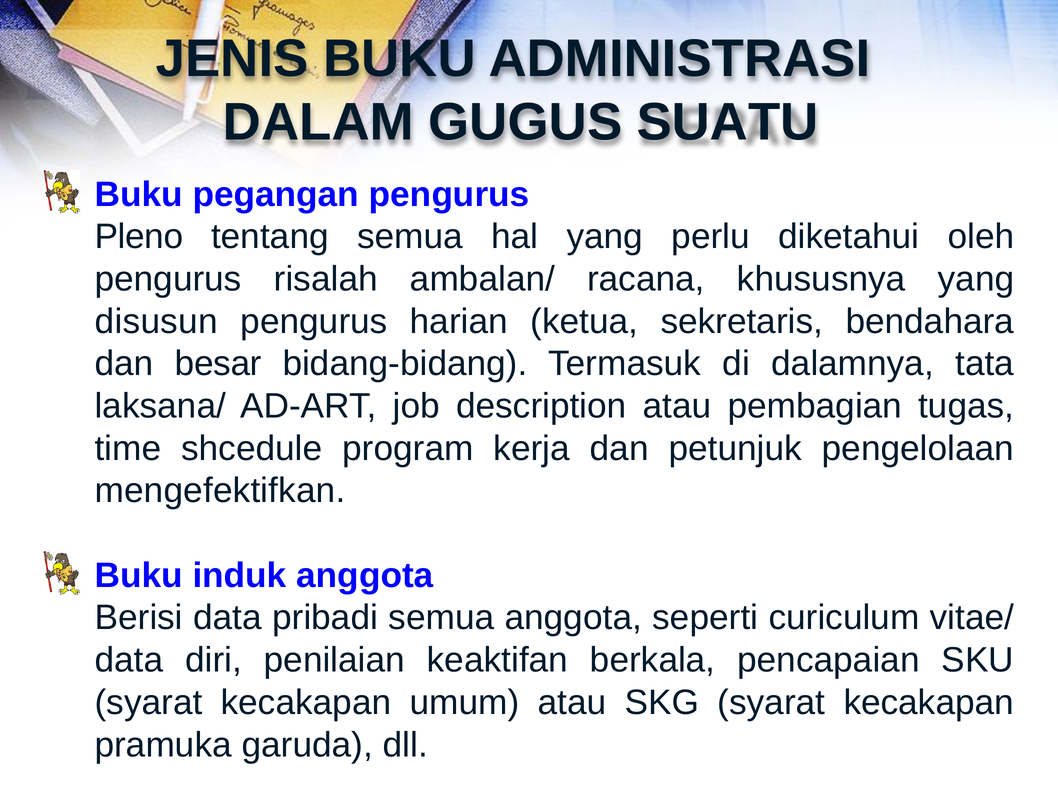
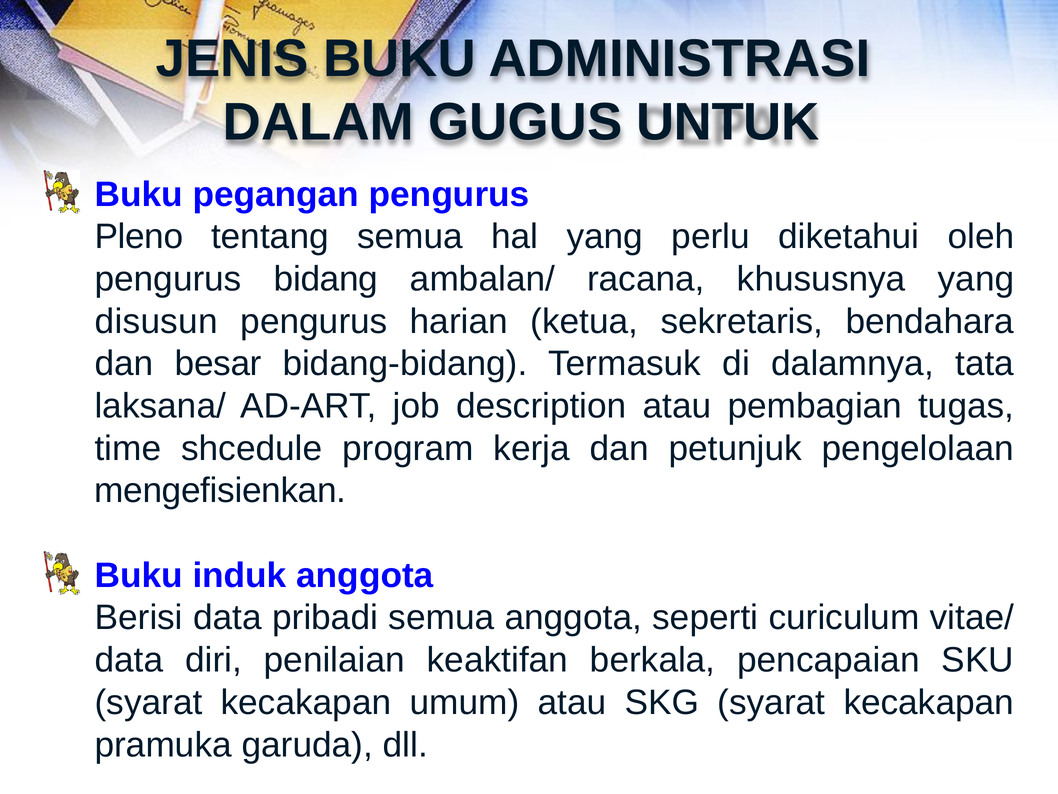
SUATU: SUATU -> UNTUK (728, 122)
risalah: risalah -> bidang (326, 279)
mengefektifkan: mengefektifkan -> mengefisienkan (220, 490)
